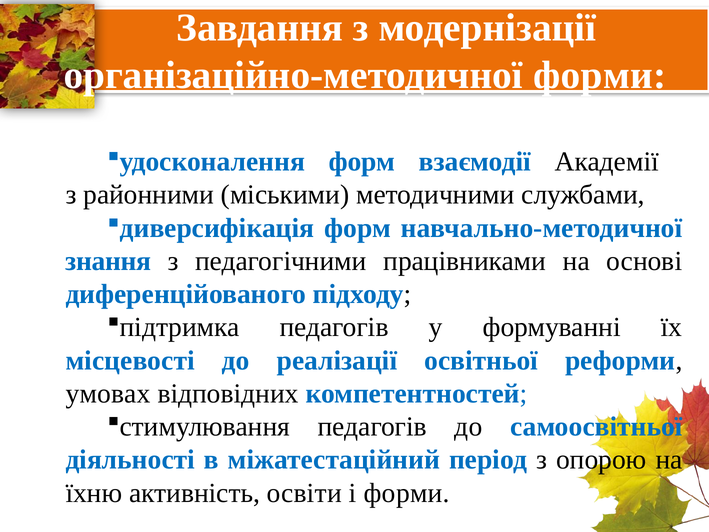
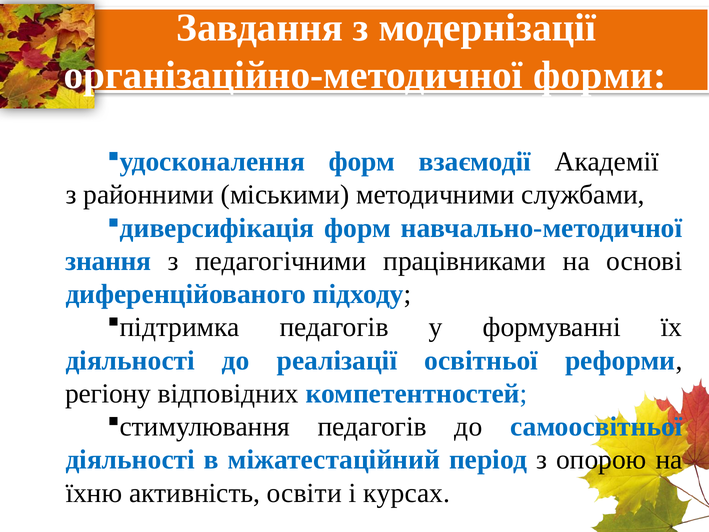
місцевості: місцевості -> діяльності (130, 360)
умовах: умовах -> регіону (108, 393)
і форми: форми -> курсах (407, 493)
